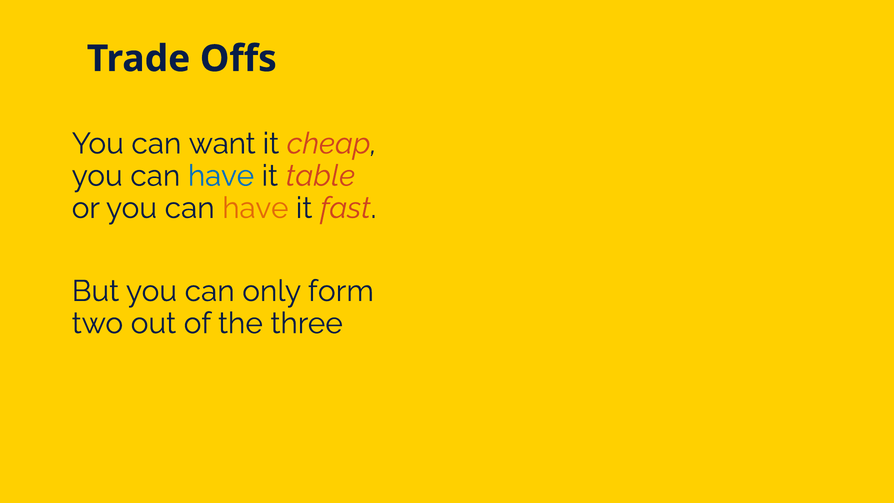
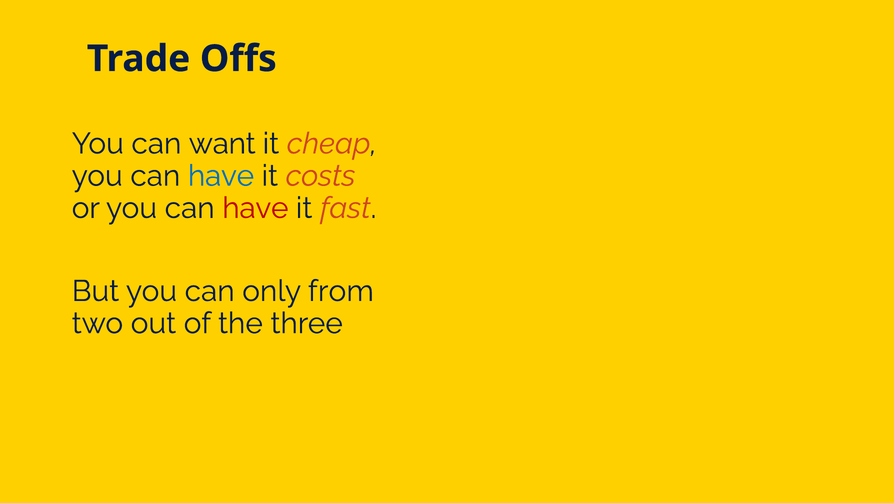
table: table -> costs (321, 176)
have colour: orange -> red (255, 208)
form: form -> from (341, 291)
